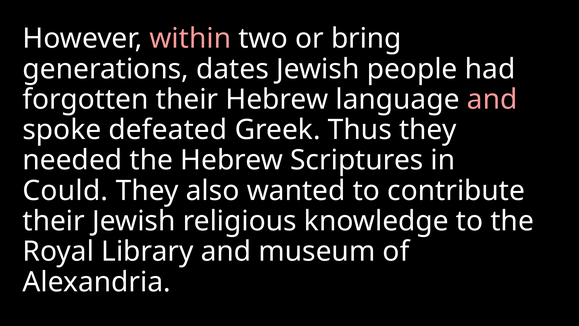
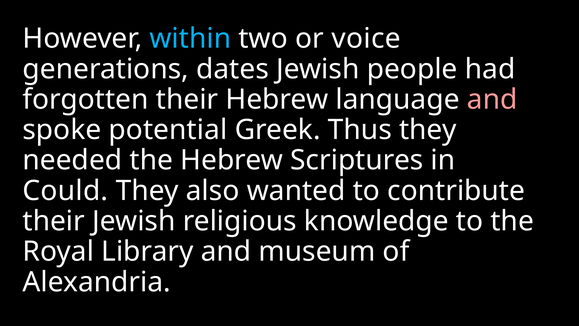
within colour: pink -> light blue (190, 39)
bring: bring -> voice (366, 39)
defeated: defeated -> potential (168, 130)
